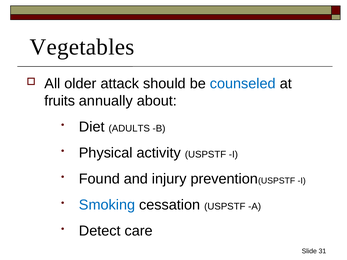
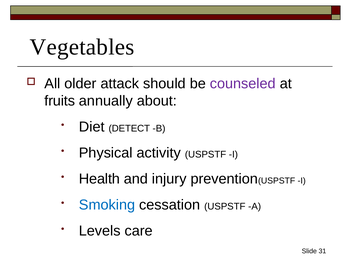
counseled colour: blue -> purple (243, 84)
ADULTS: ADULTS -> DETECT (129, 129)
Found: Found -> Health (99, 179)
Detect: Detect -> Levels (100, 231)
